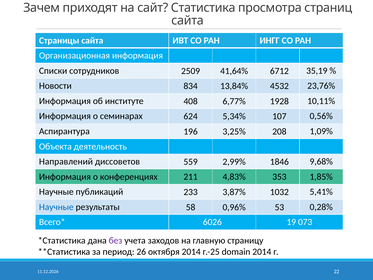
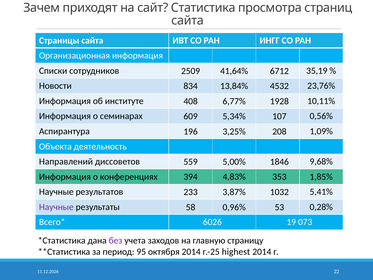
624: 624 -> 609 (191, 116)
2,99%: 2,99% -> 5,00% (234, 162)
211: 211 -> 394 (191, 177)
публикаций: публикаций -> результатов (99, 192)
Научные colour: blue -> purple (56, 207)
26: 26 -> 95 (141, 251)
domain: domain -> highest (236, 251)
